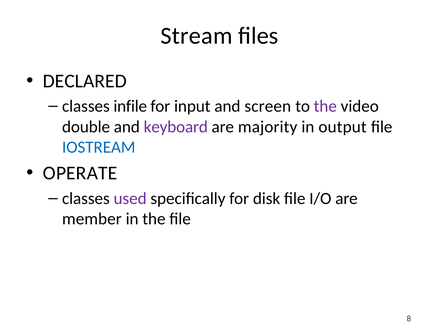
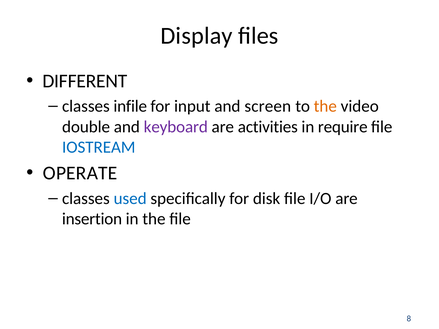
Stream: Stream -> Display (197, 36)
DECLARED: DECLARED -> DIFFERENT (85, 81)
the colour: purple -> orange (325, 106)
majority: majority -> activities (268, 127)
output: output -> require (343, 127)
used colour: purple -> blue (130, 199)
member: member -> insertion (92, 219)
